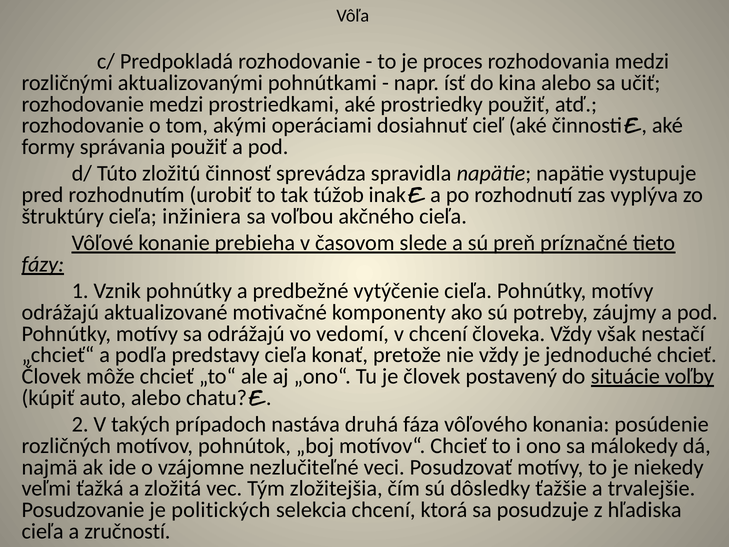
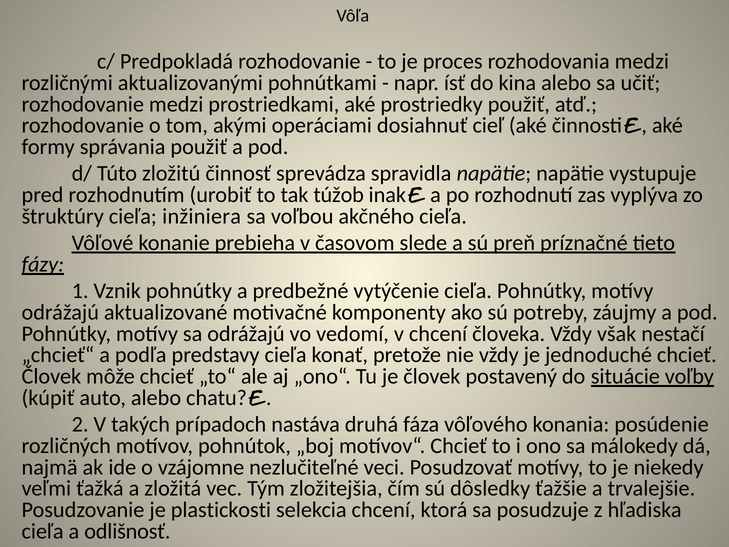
politických: politických -> plastickosti (221, 510)
zručností: zručností -> odlišnosť (127, 531)
